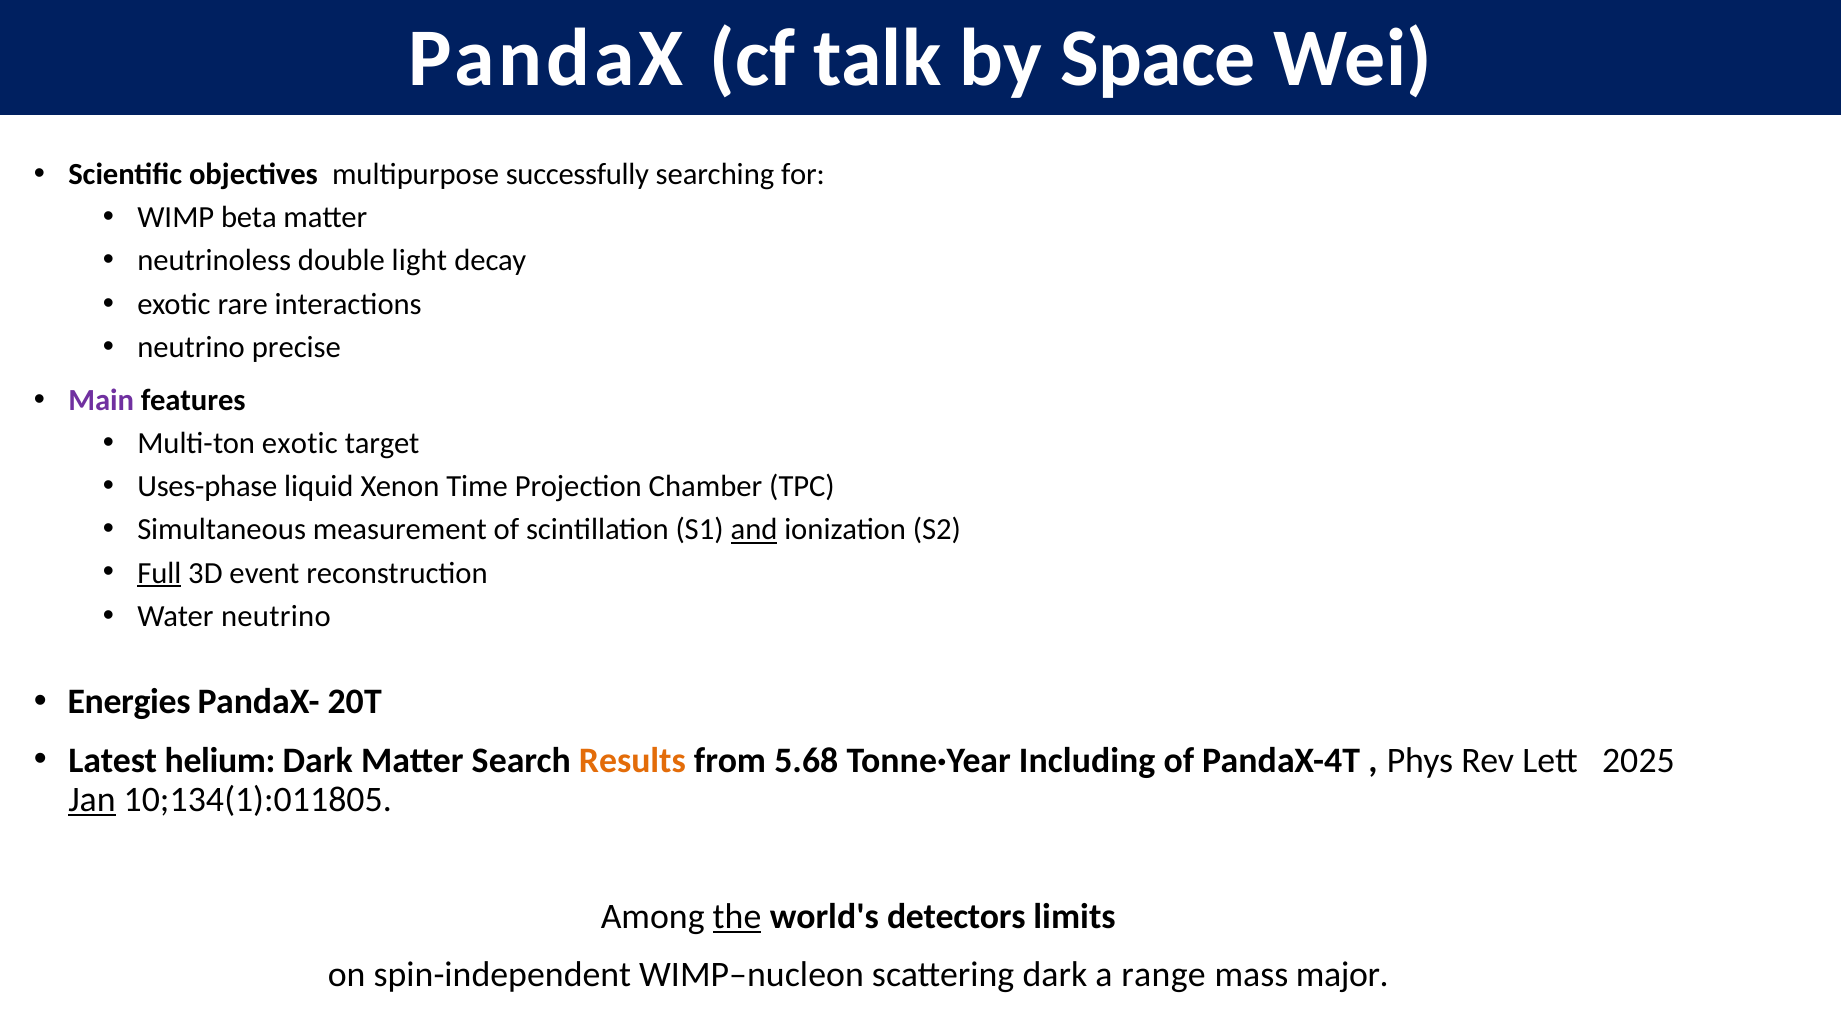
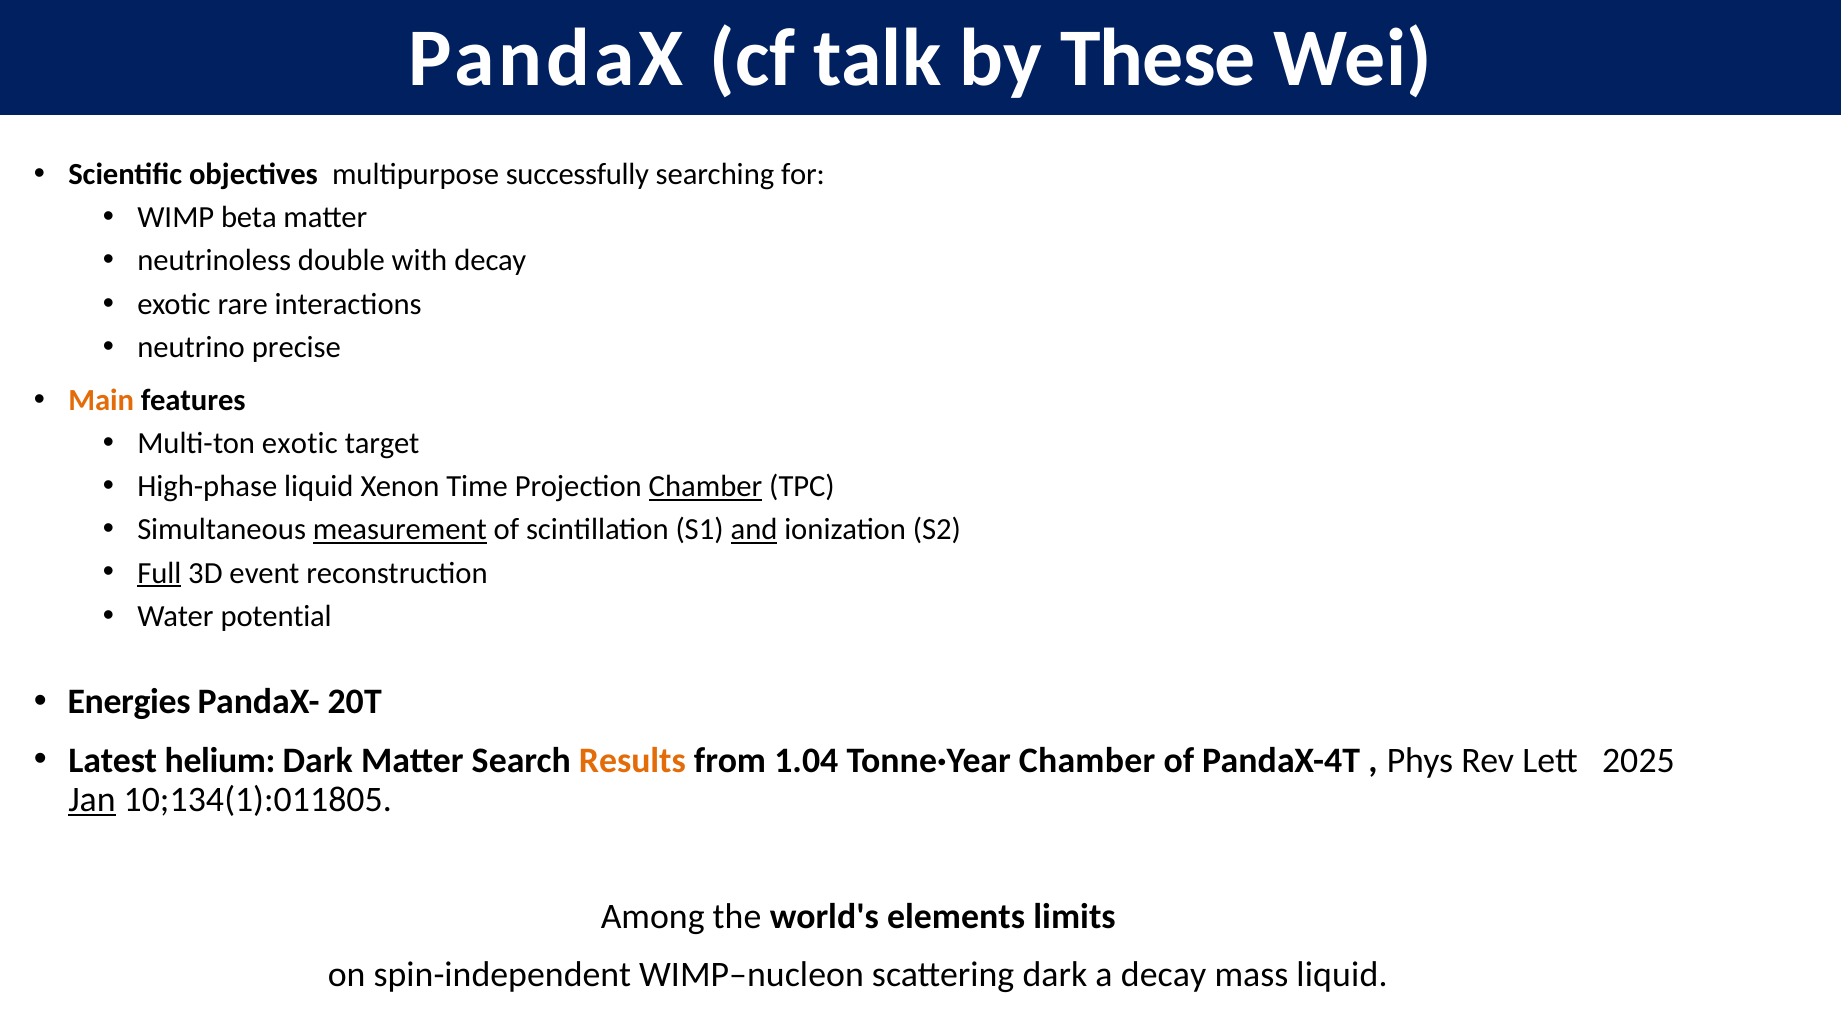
Space: Space -> These (1158, 58)
light: light -> with (419, 261)
Main colour: purple -> orange (101, 400)
Uses-phase: Uses-phase -> High-phase (207, 486)
Chamber underline: none -> present (706, 486)
measurement underline: none -> present (400, 530)
Water neutrino: neutrino -> potential (276, 616)
5.68: 5.68 -> 1.04 (806, 760)
Tonne·Year Including: Including -> Chamber (1087, 760)
the underline: present -> none (737, 916)
detectors: detectors -> elements (956, 916)
a range: range -> decay (1164, 975)
mass major: major -> liquid (1342, 975)
